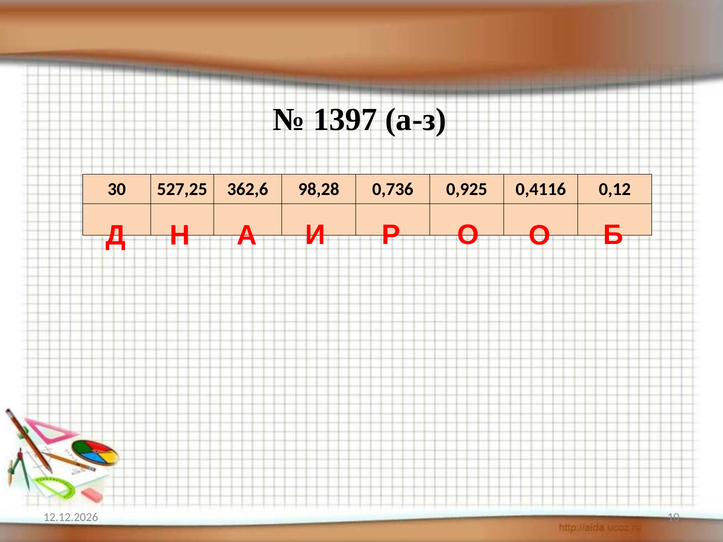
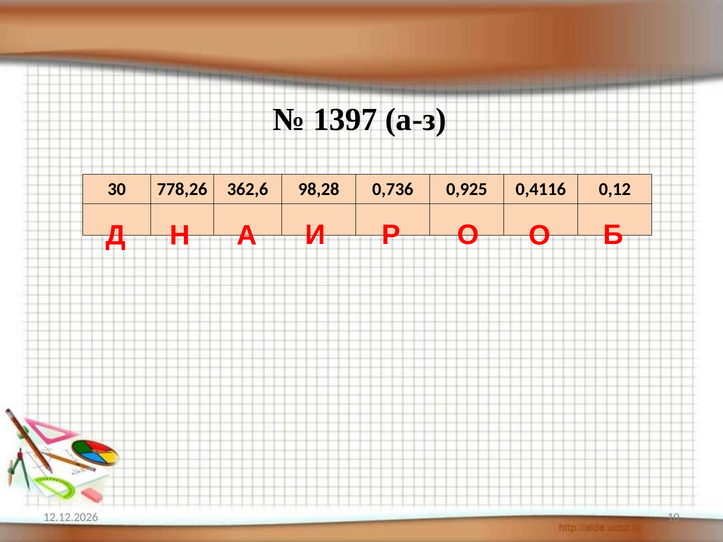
527,25: 527,25 -> 778,26 (182, 189)
